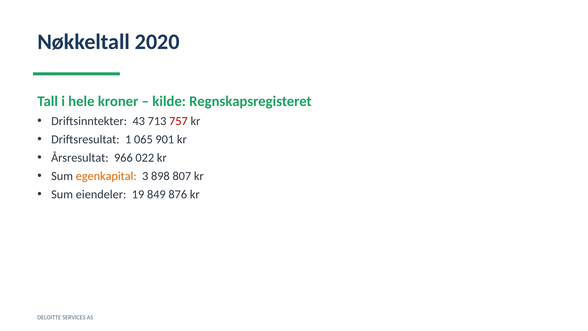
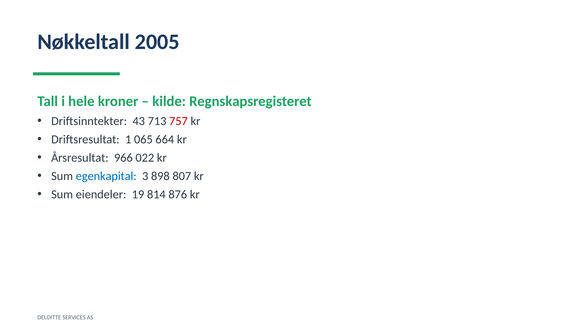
2020: 2020 -> 2005 (157, 42)
901: 901 -> 664 (165, 139)
egenkapital colour: orange -> blue (106, 176)
849: 849 -> 814 (156, 194)
